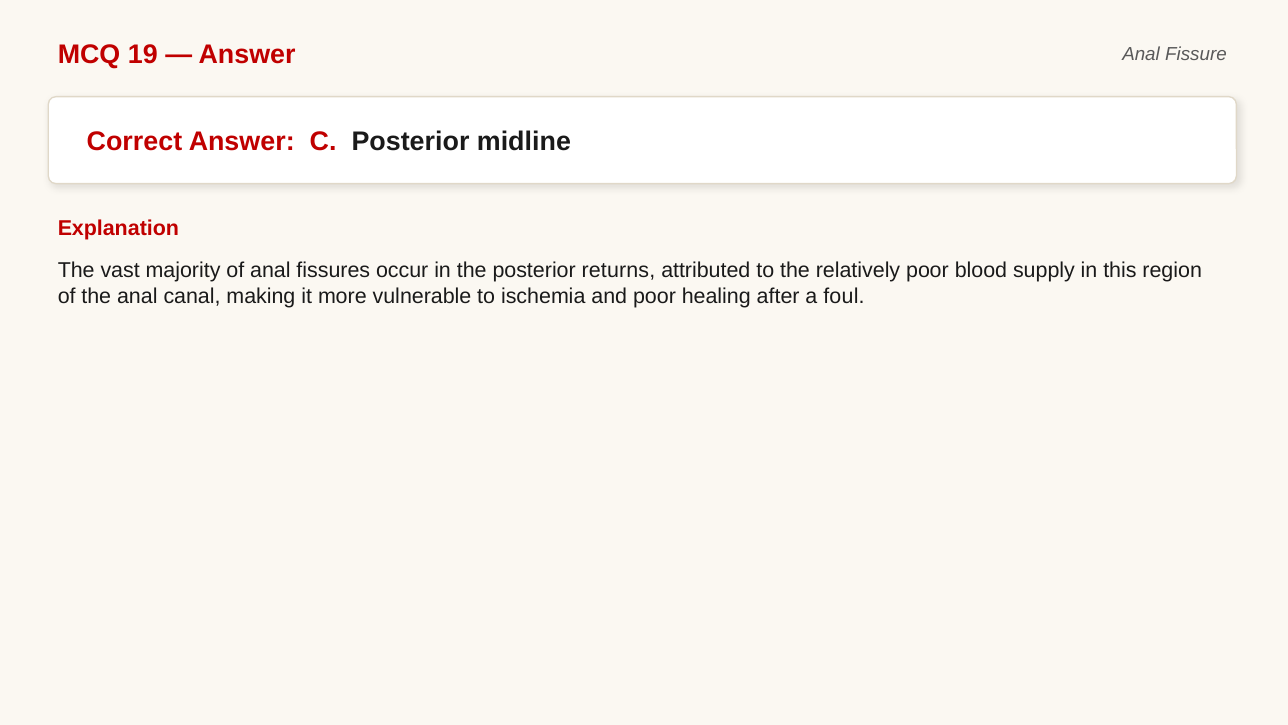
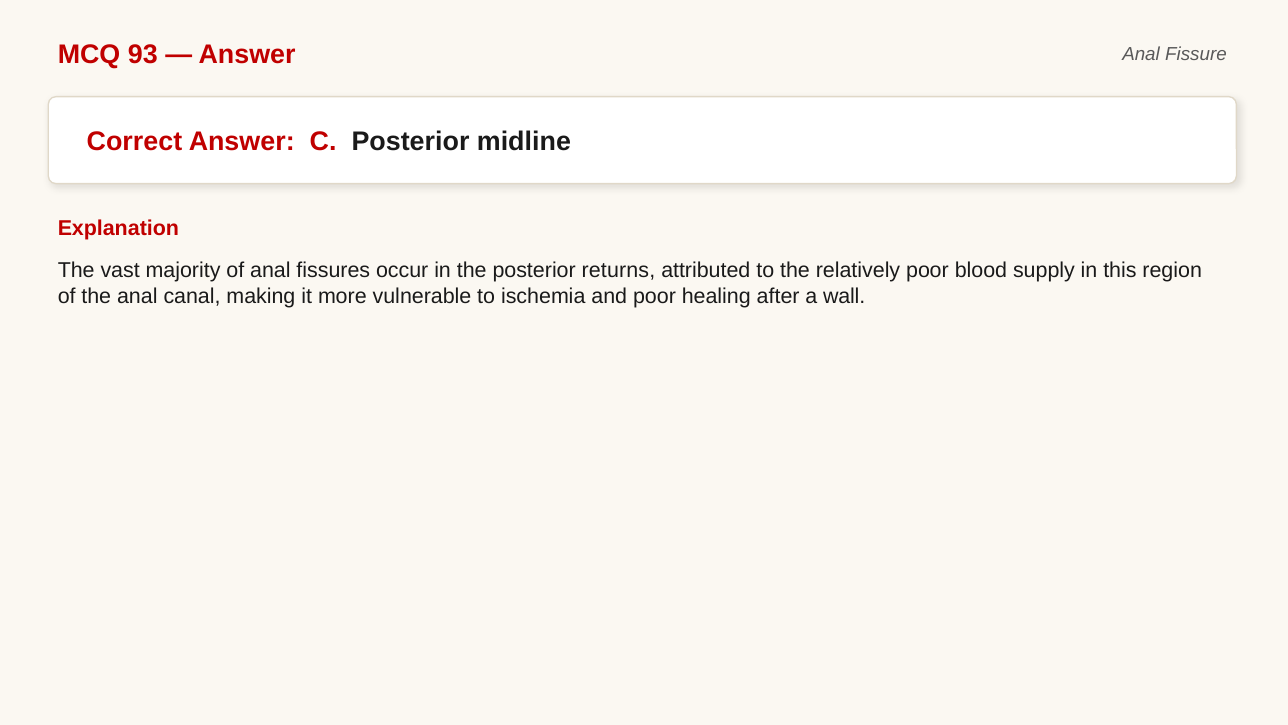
19: 19 -> 93 (143, 55)
foul: foul -> wall (844, 296)
